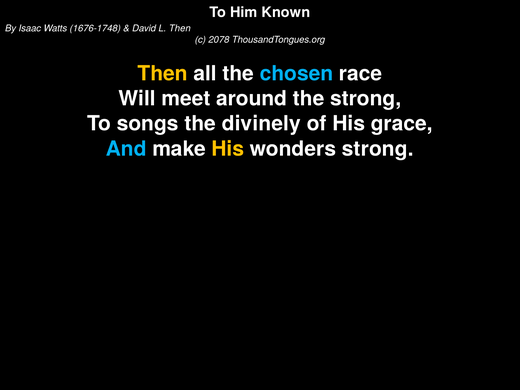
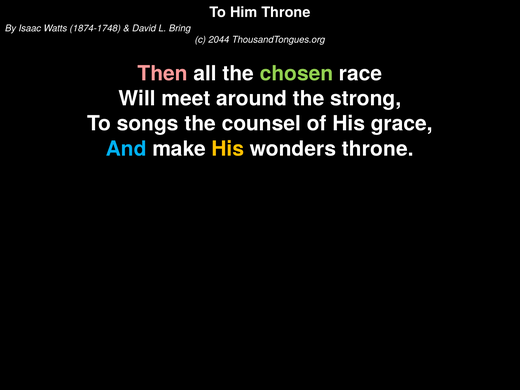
Him Known: Known -> Throne (286, 12)
1676-1748: 1676-1748 -> 1874-1748 (95, 28)
L Then: Then -> Bring (180, 28)
2078: 2078 -> 2044 (219, 40)
Then colour: yellow -> pink (163, 73)
chosen colour: light blue -> light green (296, 73)
divinely: divinely -> counsel (261, 124)
wonders strong: strong -> throne (378, 149)
